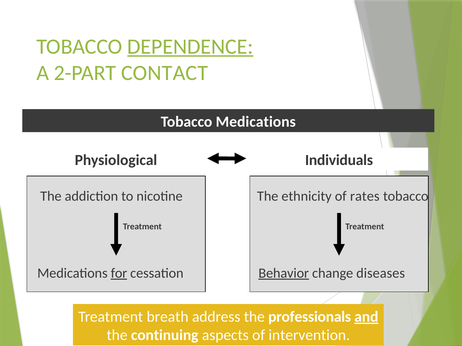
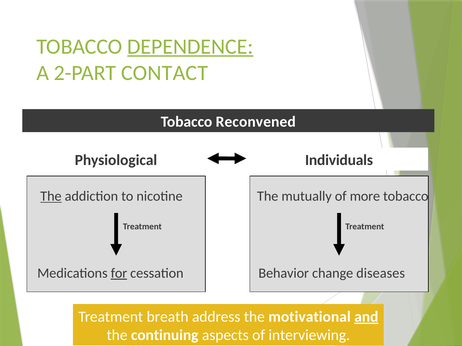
Tobacco Medications: Medications -> Reconvened (256, 122)
The underline: none -> present (51, 197)
ethnicity: ethnicity -> mutually (307, 197)
rates: rates -> more (365, 197)
Behavior underline: present -> none (284, 273)
professionals: professionals -> motivational (310, 317)
intervention: intervention -> interviewing (309, 336)
